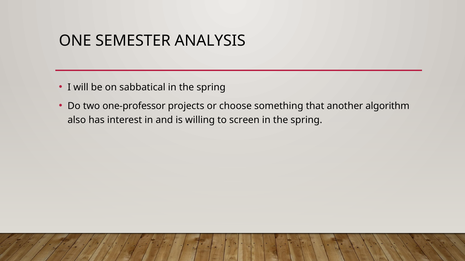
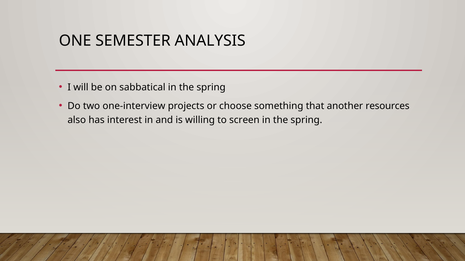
one-professor: one-professor -> one-interview (134, 106)
algorithm: algorithm -> resources (388, 106)
